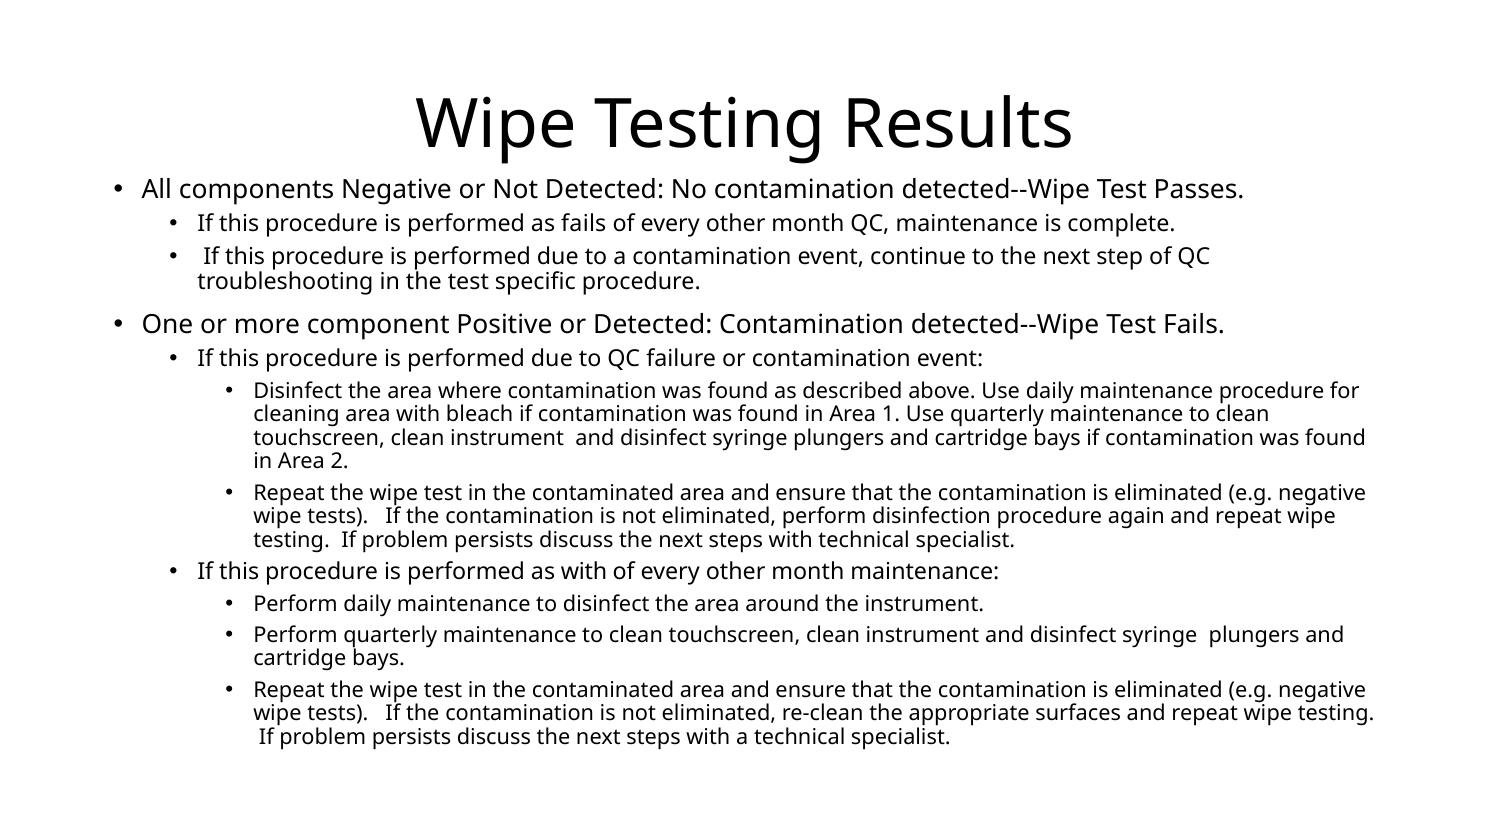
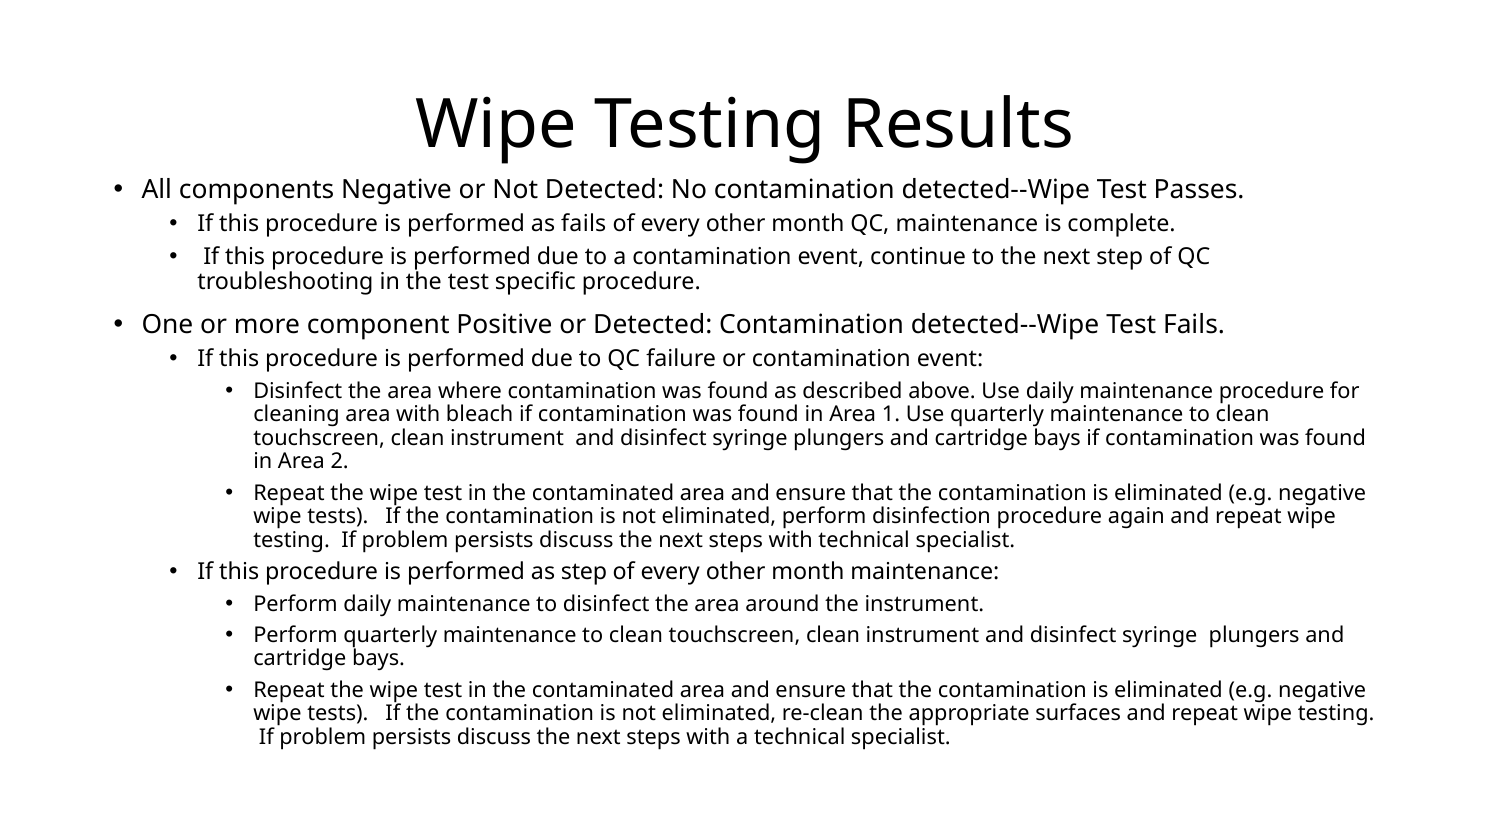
as with: with -> step (584, 572)
